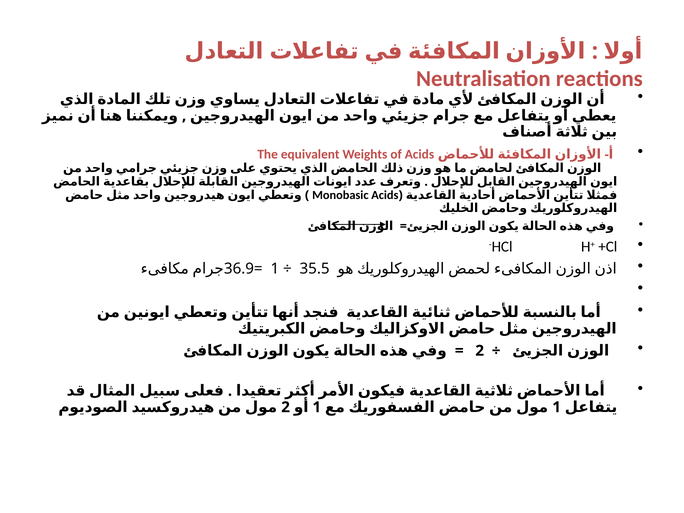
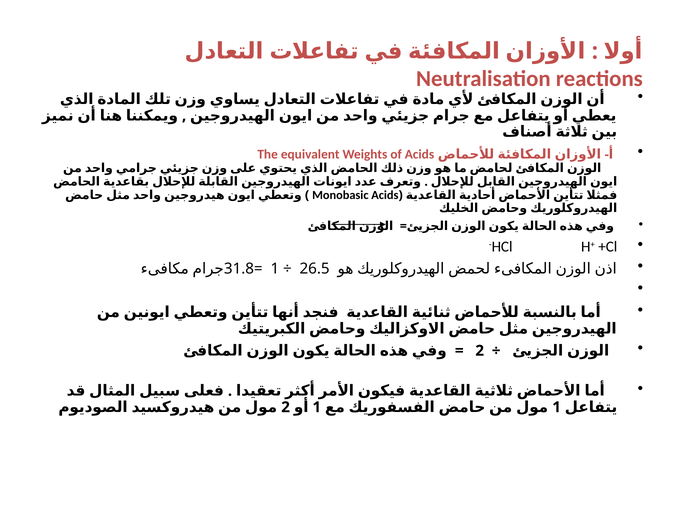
36.9: 36.9 -> 31.8 (239, 269)
35.5: 35.5 -> 26.5 (315, 269)
